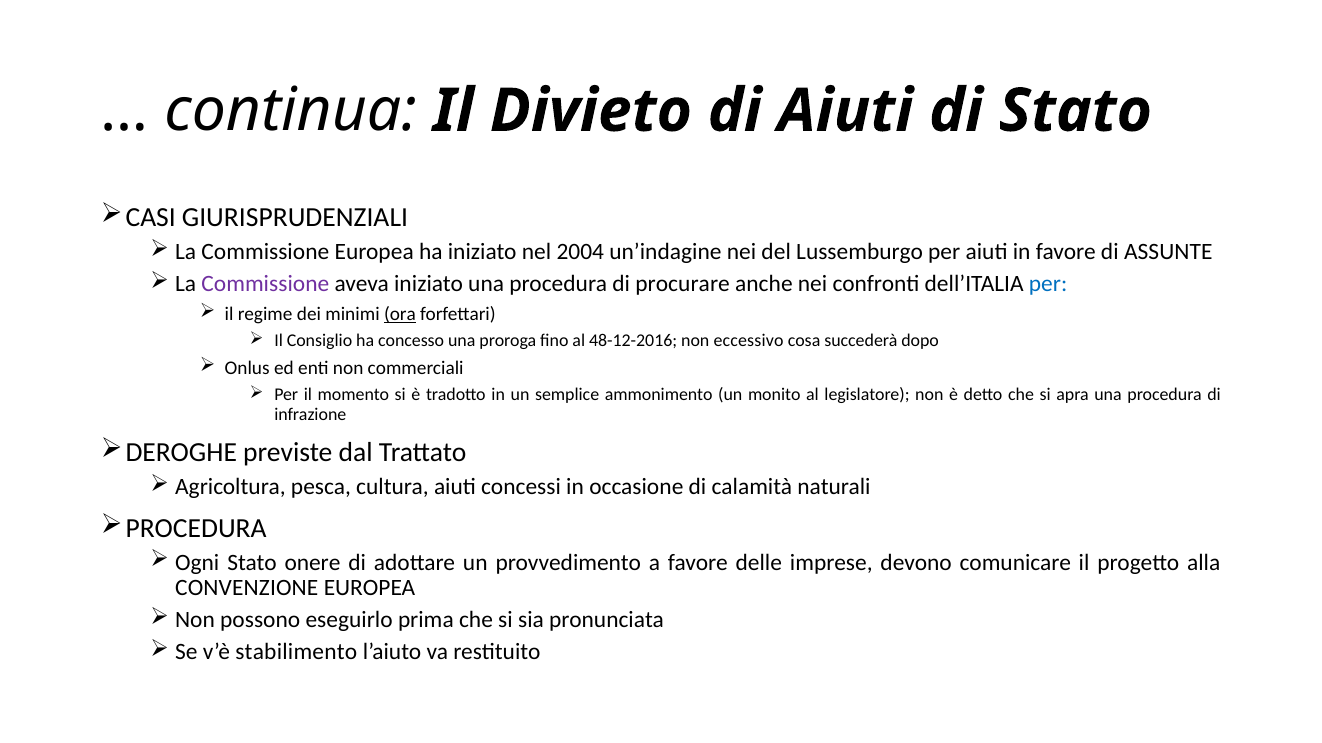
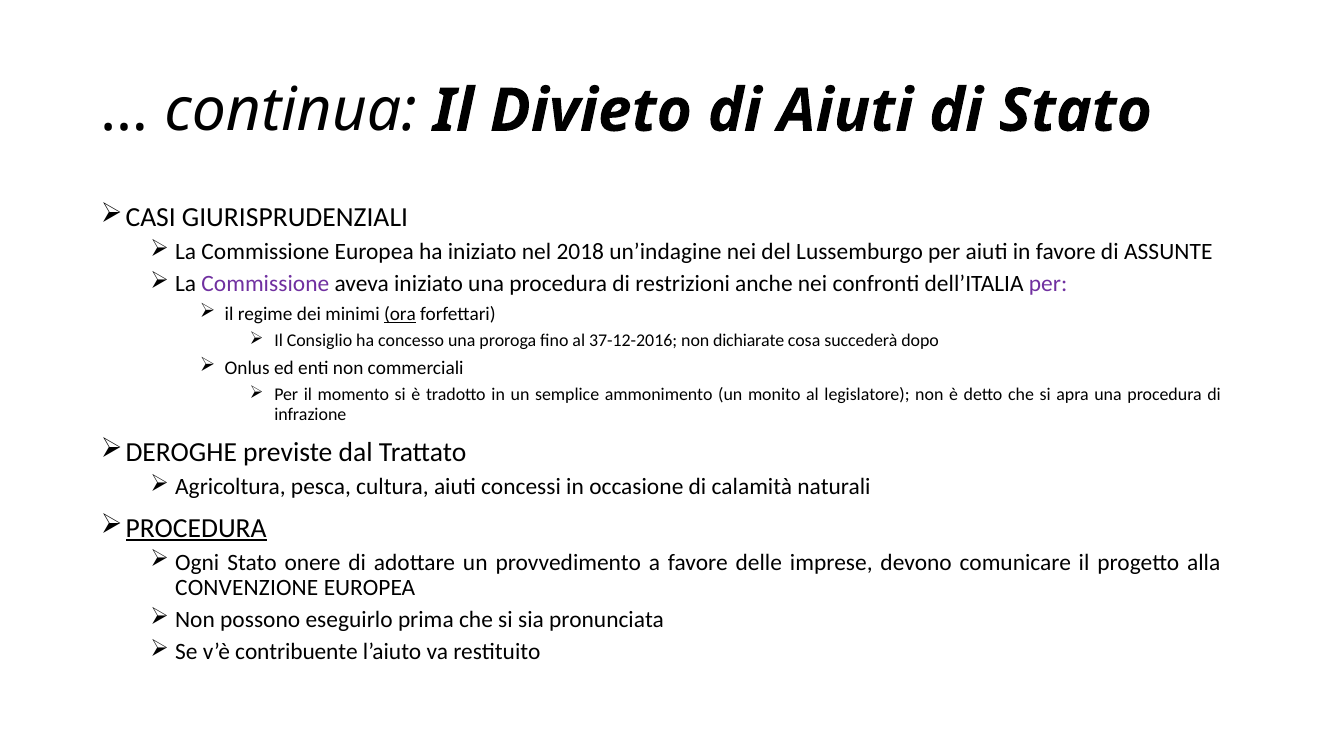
2004: 2004 -> 2018 (580, 252)
procurare: procurare -> restrizioni (683, 284)
per colour: blue -> purple (1048, 284)
48-12-2016: 48-12-2016 -> 37-12-2016 (633, 341)
eccessivo: eccessivo -> dichiarate (749, 341)
PROCEDURA underline: none -> present (196, 528)
stabilimento: stabilimento -> contribuente (296, 652)
